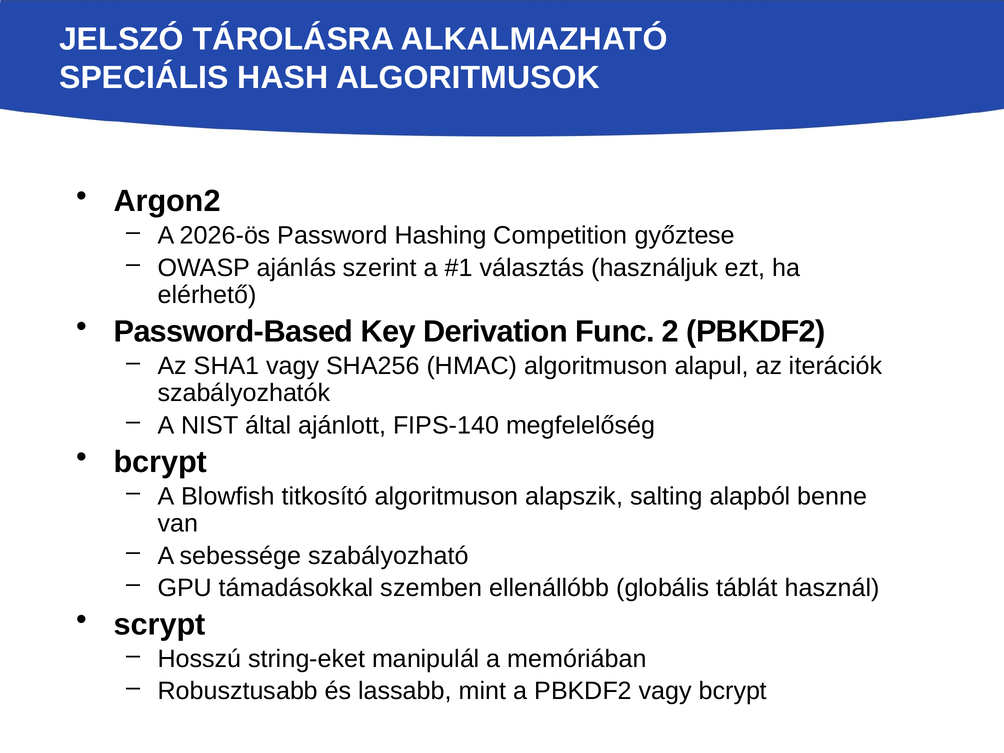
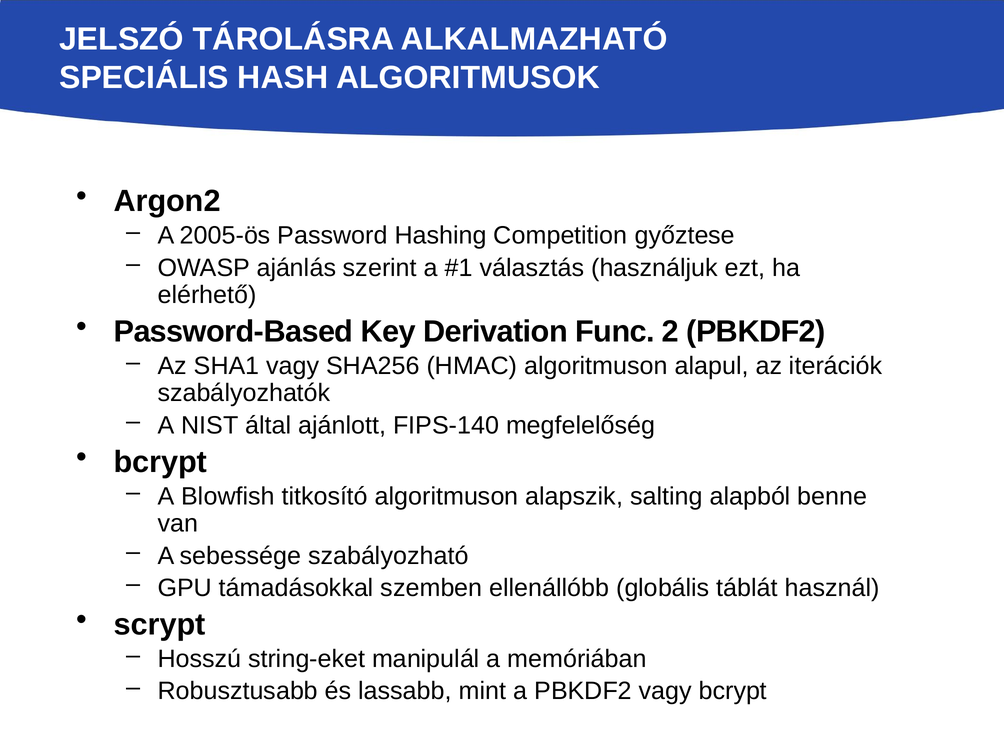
2026-ös: 2026-ös -> 2005-ös (225, 236)
